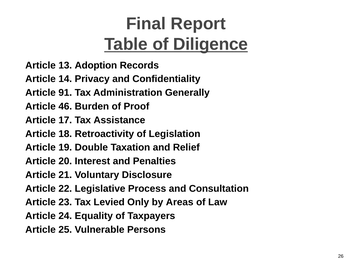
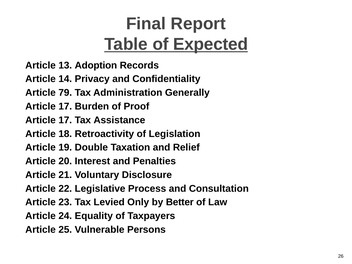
Diligence: Diligence -> Expected (211, 44)
91: 91 -> 79 (65, 93)
46: 46 -> 17 (65, 106)
Areas: Areas -> Better (180, 202)
